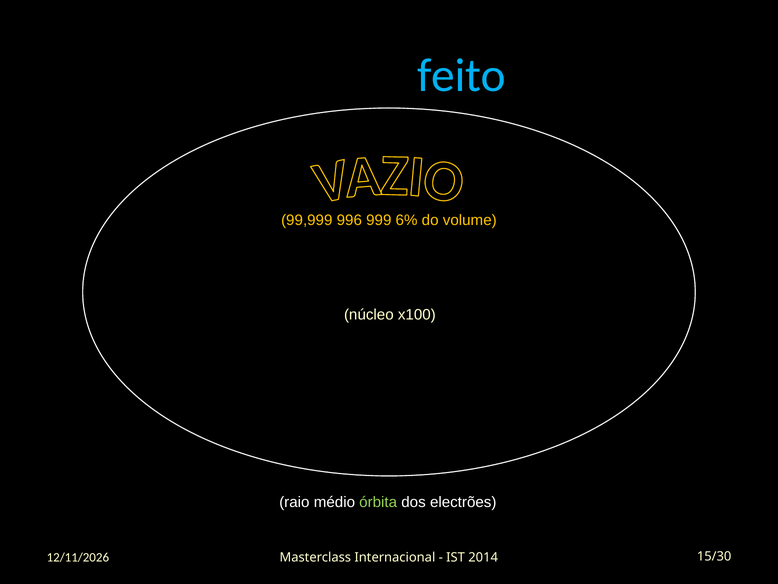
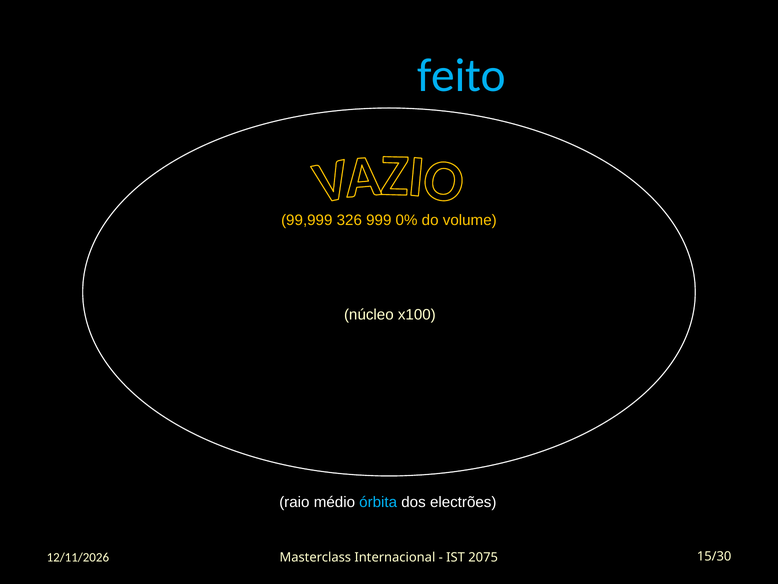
996: 996 -> 326 (349, 220)
6%: 6% -> 0% (407, 220)
órbita colour: light green -> light blue (378, 502)
2014: 2014 -> 2075 (483, 557)
